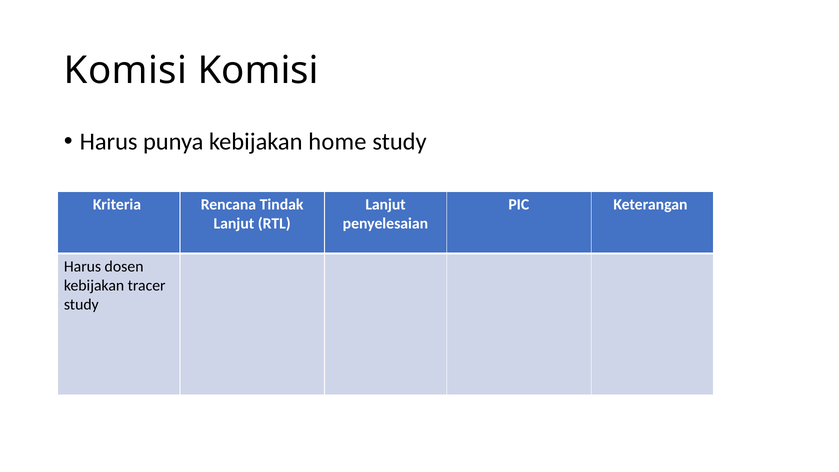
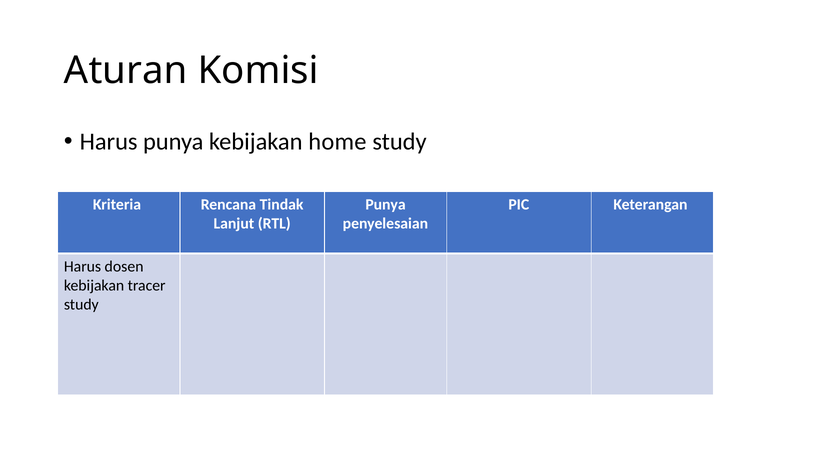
Komisi: Komisi -> Aturan (126, 70)
Lanjut: Lanjut -> Punya (386, 204)
